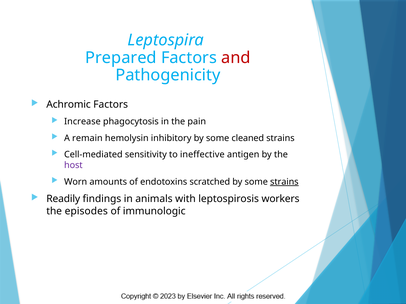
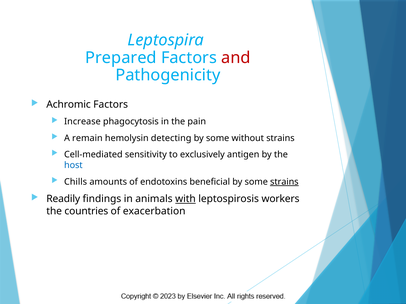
inhibitory: inhibitory -> detecting (171, 138)
cleaned: cleaned -> without (248, 138)
ineffective: ineffective -> exclusively (202, 155)
host colour: purple -> blue (73, 166)
Worn: Worn -> Chills (76, 182)
scratched: scratched -> beneficial (210, 182)
with underline: none -> present (185, 199)
episodes: episodes -> countries (86, 211)
immunologic: immunologic -> exacerbation (154, 211)
